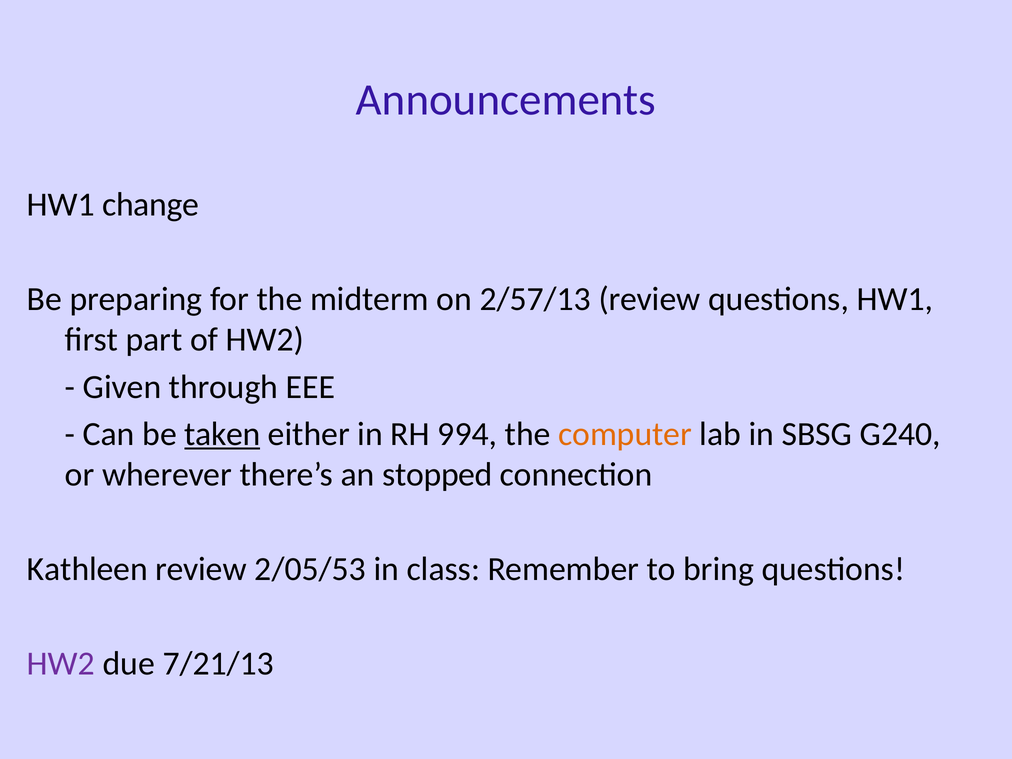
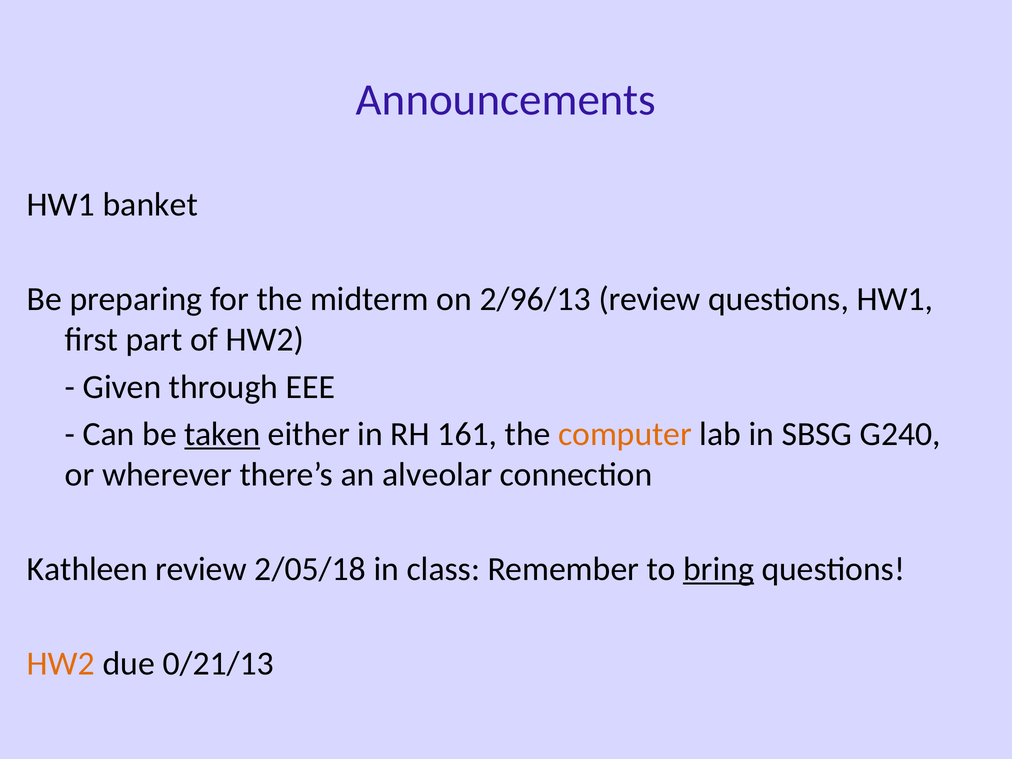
change: change -> banket (150, 205)
2/57/13: 2/57/13 -> 2/96/13 (535, 299)
994: 994 -> 161 (467, 434)
stopped: stopped -> alveolar (437, 475)
2/05/53: 2/05/53 -> 2/05/18 (310, 569)
bring underline: none -> present (719, 569)
HW2 colour: purple -> orange (61, 663)
7/21/13: 7/21/13 -> 0/21/13 (218, 663)
